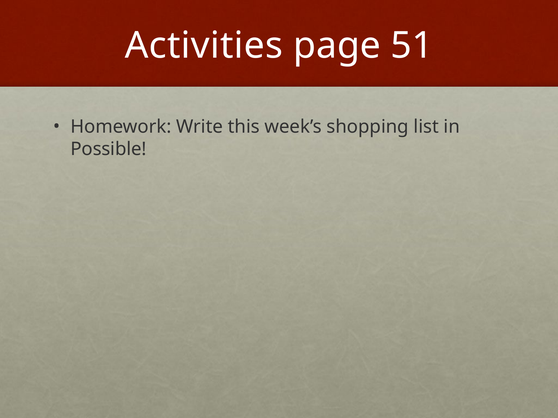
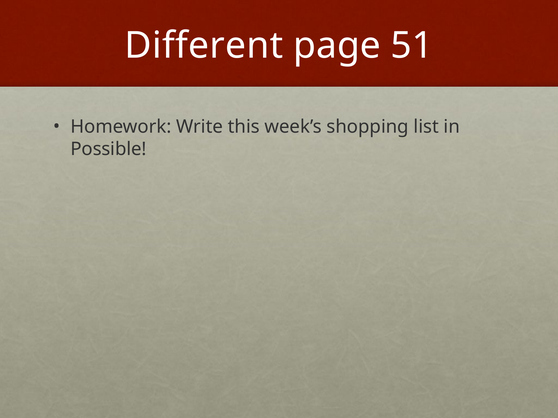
Activities: Activities -> Different (204, 46)
